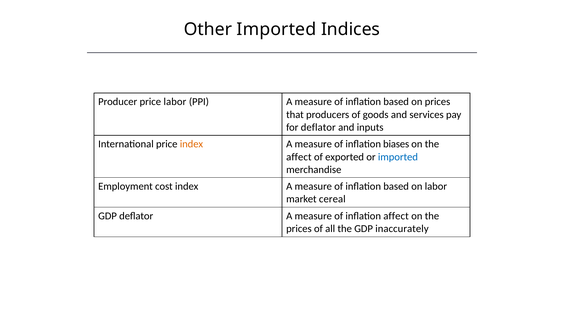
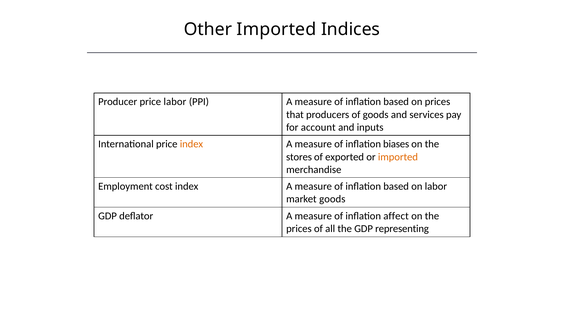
for deflator: deflator -> account (318, 128)
affect: affect -> stores (299, 157)
imported colour: blue -> orange (398, 157)
market cereal: cereal -> goods (332, 199)
inaccurately: inaccurately -> representing (402, 229)
